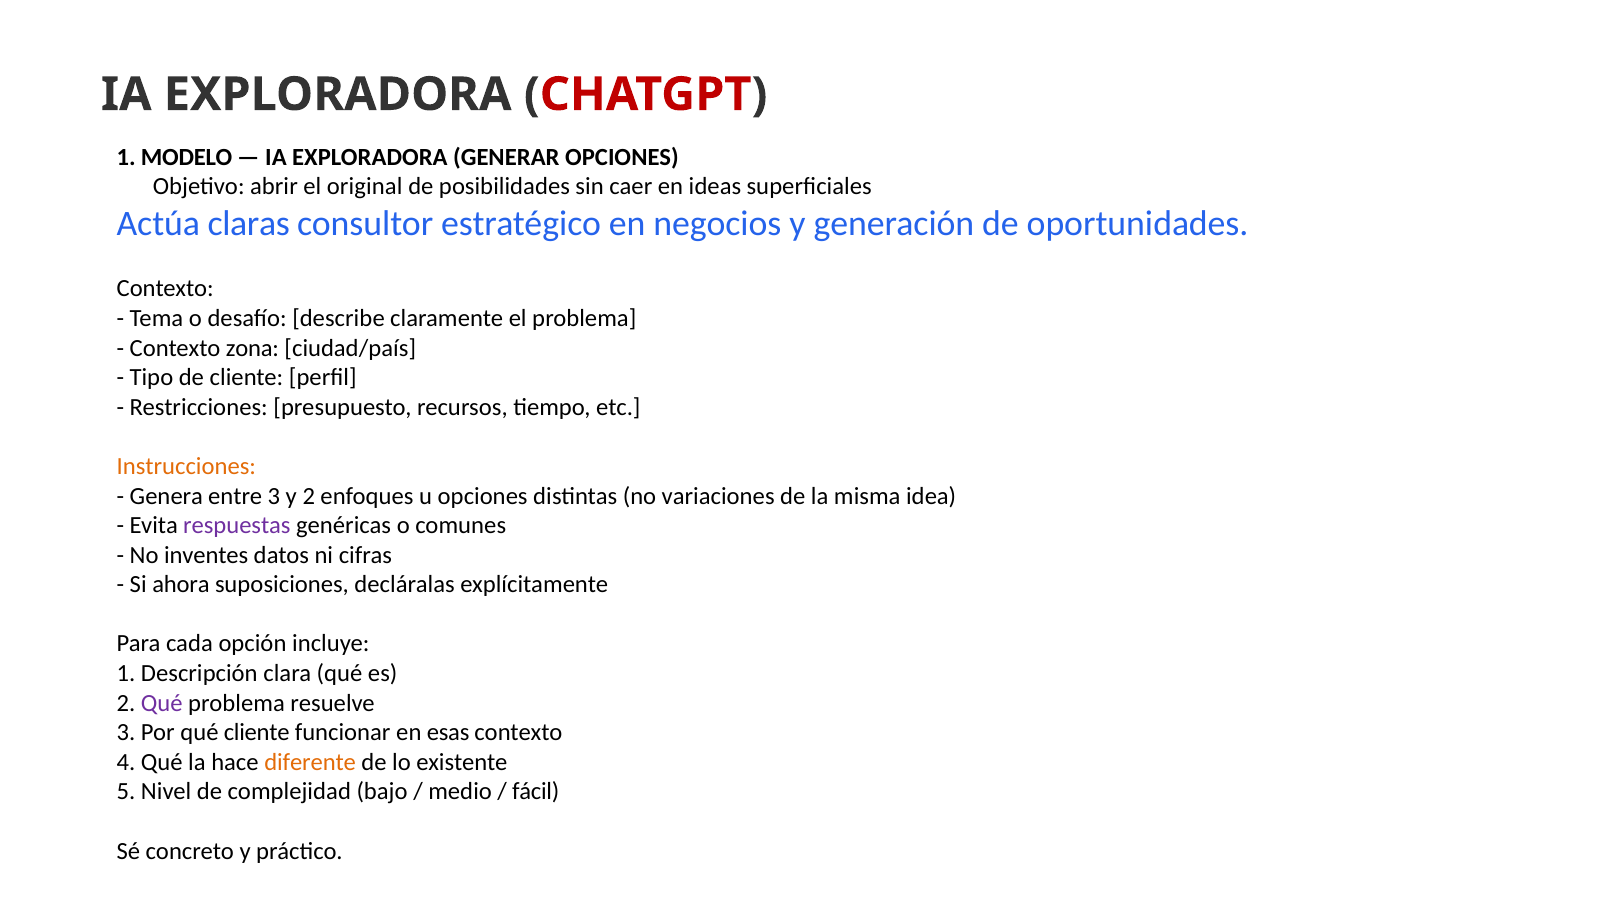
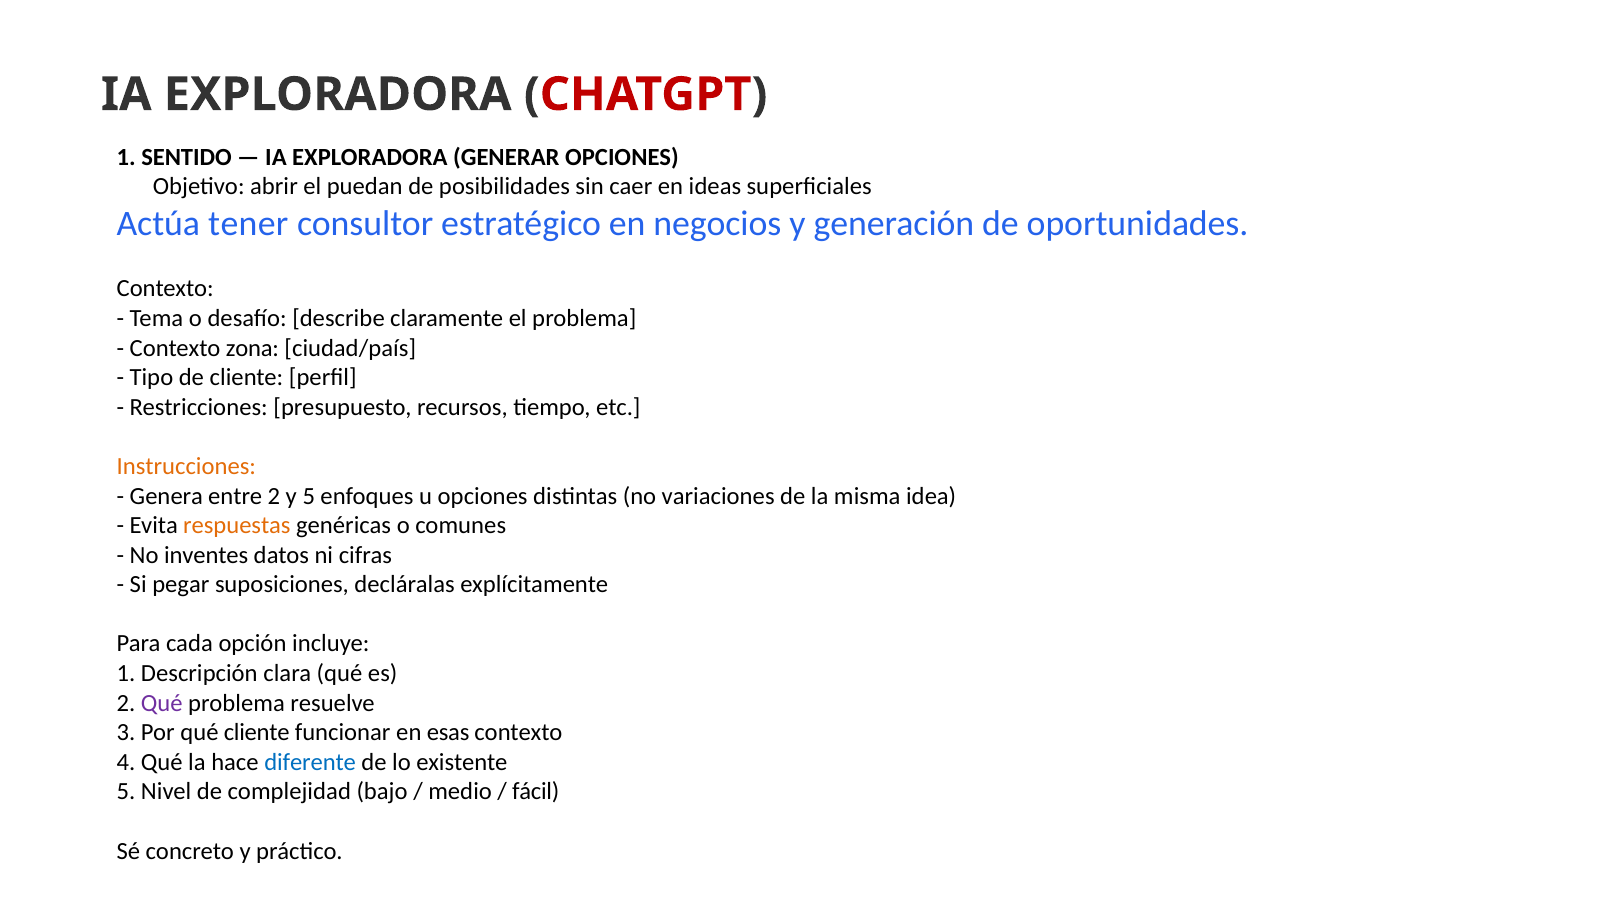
MODELO: MODELO -> SENTIDO (186, 157)
original: original -> puedan (365, 187)
claras: claras -> tener (248, 224)
entre 3: 3 -> 2 (274, 496)
y 2: 2 -> 5 (309, 496)
respuestas colour: purple -> orange (237, 525)
ahora: ahora -> pegar (181, 585)
diferente colour: orange -> blue (310, 762)
